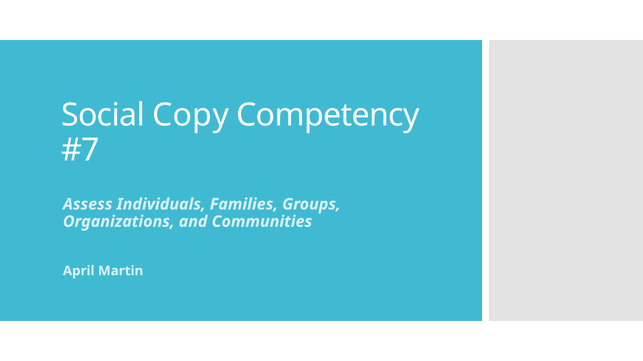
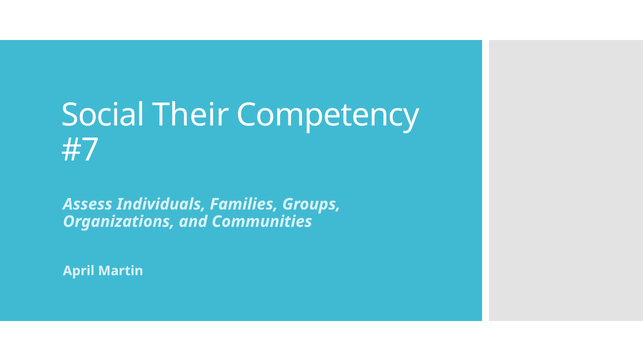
Copy: Copy -> Their (191, 116)
